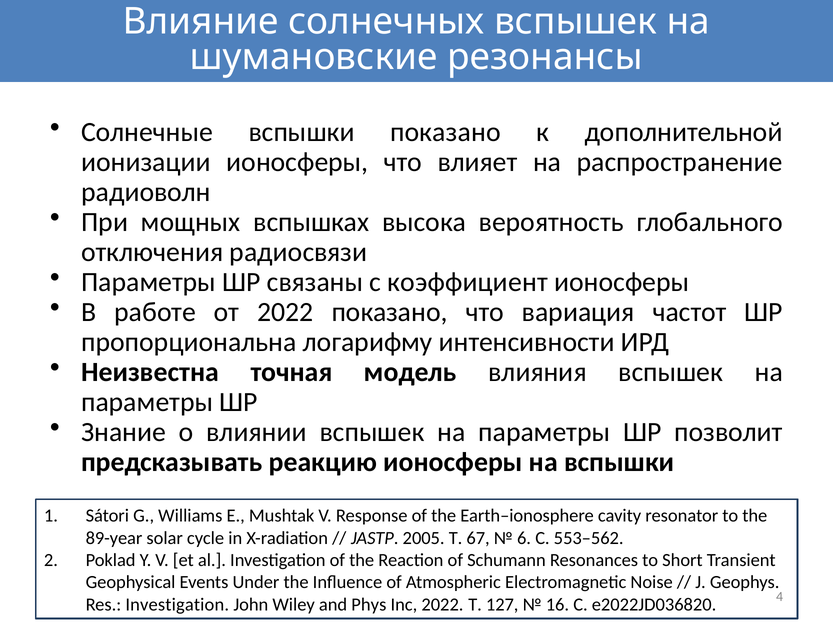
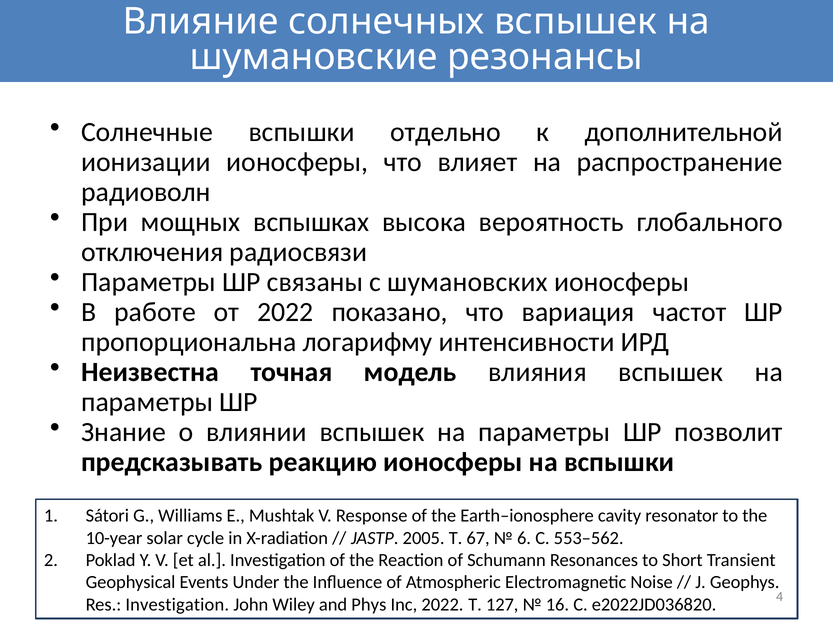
вспышки показано: показано -> отдельно (445, 132)
коэффициент: коэффициент -> шумановских (468, 282)
89-year: 89-year -> 10-year (114, 538)
